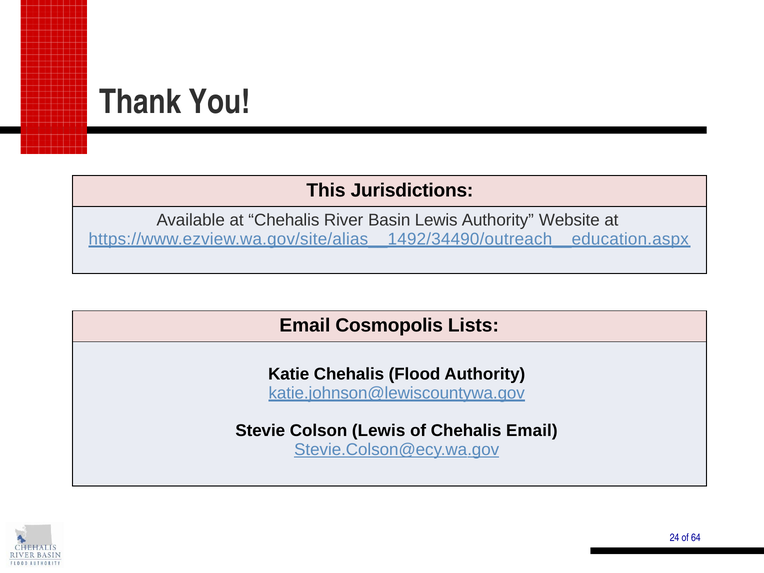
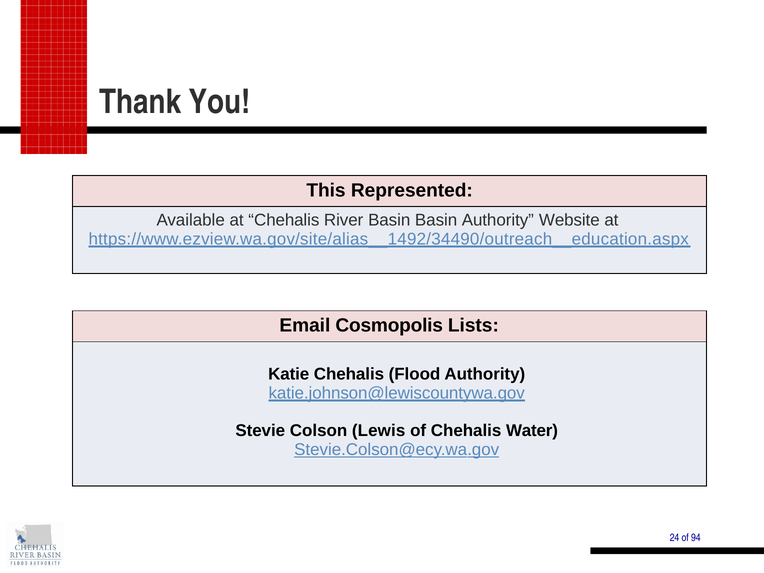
Jurisdictions: Jurisdictions -> Represented (412, 190)
Basin Lewis: Lewis -> Basin (436, 220)
Chehalis Email: Email -> Water (532, 431)
64: 64 -> 94 (696, 538)
